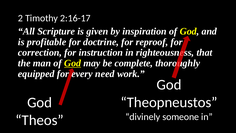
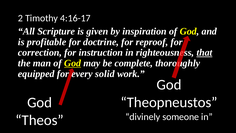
2:16-17: 2:16-17 -> 4:16-17 (75, 18)
that underline: none -> present (204, 52)
need: need -> solid (105, 74)
